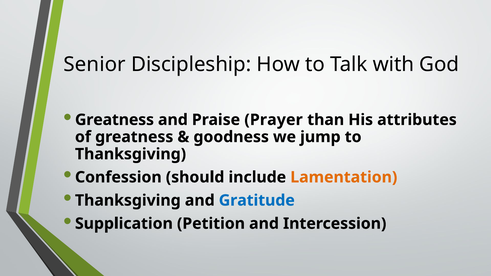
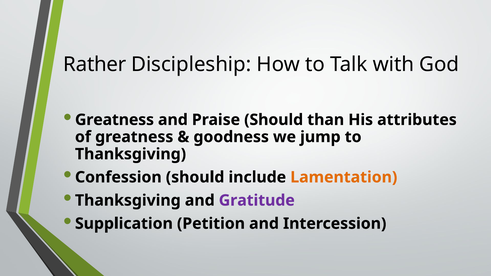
Senior: Senior -> Rather (95, 64)
Praise Prayer: Prayer -> Should (274, 120)
Gratitude colour: blue -> purple (257, 201)
